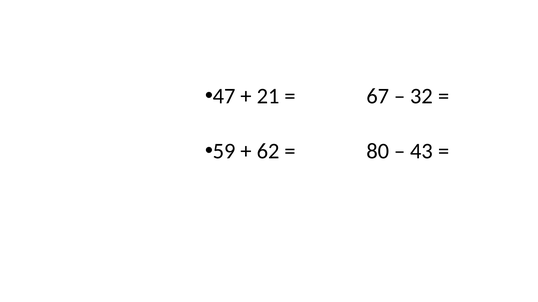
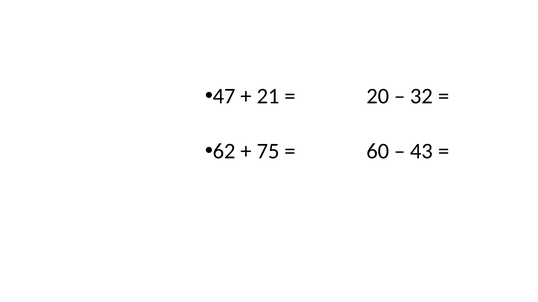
67: 67 -> 20 (378, 96)
59: 59 -> 62 (224, 151)
62: 62 -> 75 (268, 151)
80: 80 -> 60 (378, 151)
